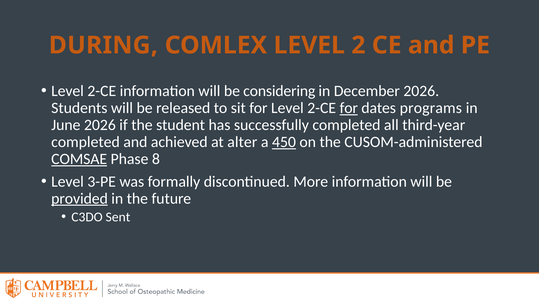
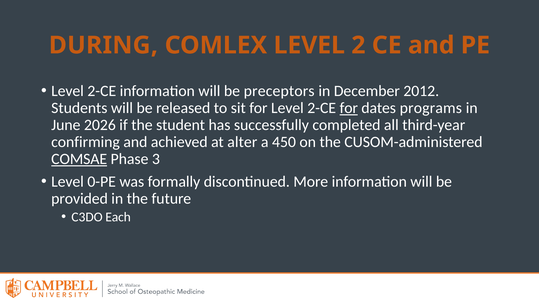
considering: considering -> preceptors (279, 91)
December 2026: 2026 -> 2012 (421, 91)
completed: completed -> confirming (86, 142)
450 underline: present -> none (284, 142)
8: 8 -> 3 (156, 159)
3-PE: 3-PE -> 0-PE (102, 182)
provided underline: present -> none (80, 199)
Sent: Sent -> Each (118, 217)
